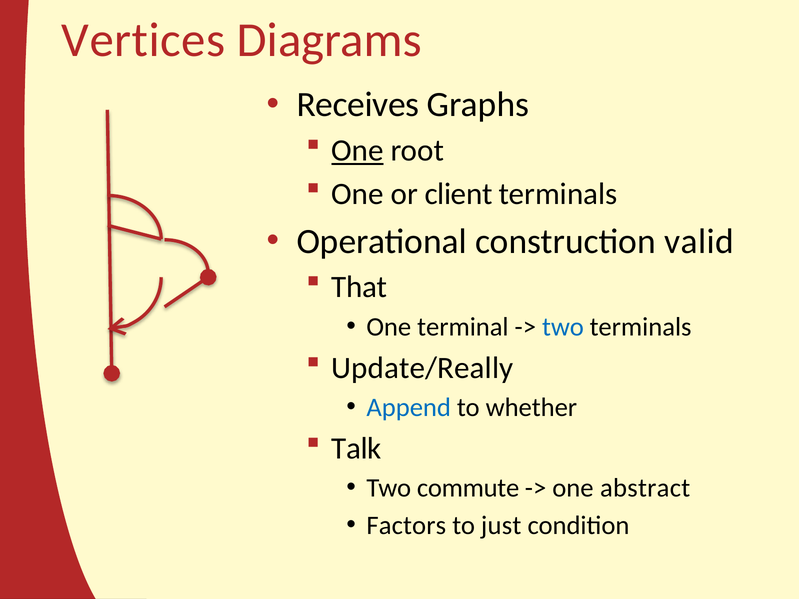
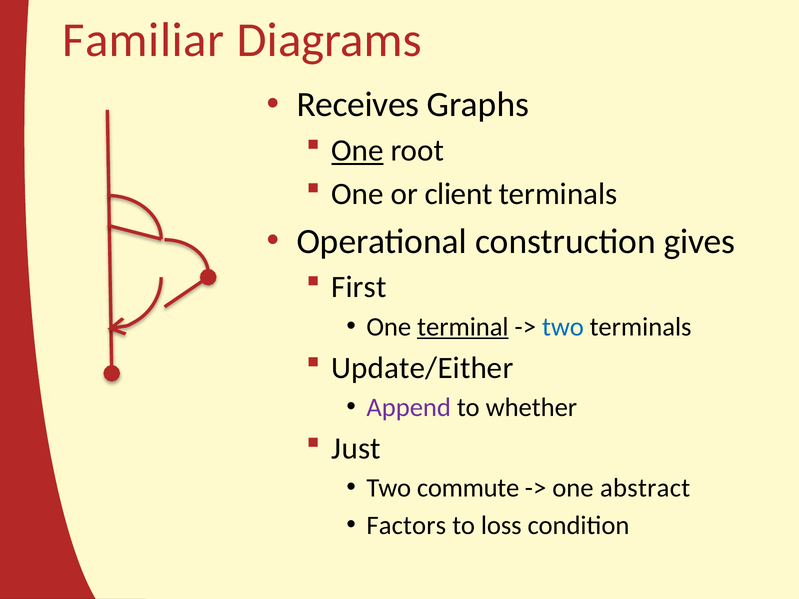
Vertices: Vertices -> Familiar (143, 40)
valid: valid -> gives (699, 241)
That: That -> First (359, 287)
terminal underline: none -> present (463, 327)
Update/Really: Update/Really -> Update/Either (422, 368)
Append colour: blue -> purple (409, 408)
Talk: Talk -> Just (356, 449)
just: just -> loss (501, 526)
